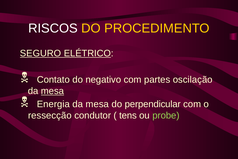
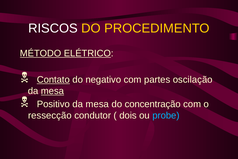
SEGURO: SEGURO -> MÉTODO (41, 53)
Contato underline: none -> present (53, 80)
Energia: Energia -> Positivo (53, 104)
perpendicular: perpendicular -> concentração (153, 104)
tens: tens -> dois (128, 115)
probe colour: light green -> light blue (166, 115)
